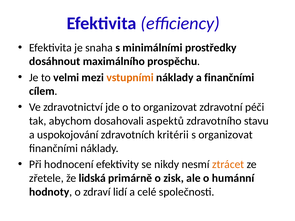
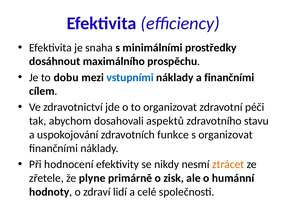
velmi: velmi -> dobu (66, 78)
vstupními colour: orange -> blue (130, 78)
kritérii: kritérii -> funkce (173, 135)
lidská: lidská -> plyne (92, 178)
